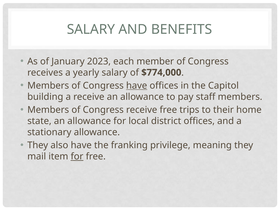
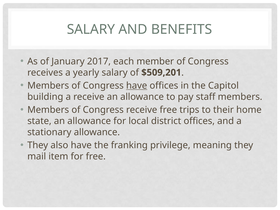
2023: 2023 -> 2017 (99, 61)
$774,000: $774,000 -> $509,201 (161, 73)
for underline: present -> none (77, 157)
